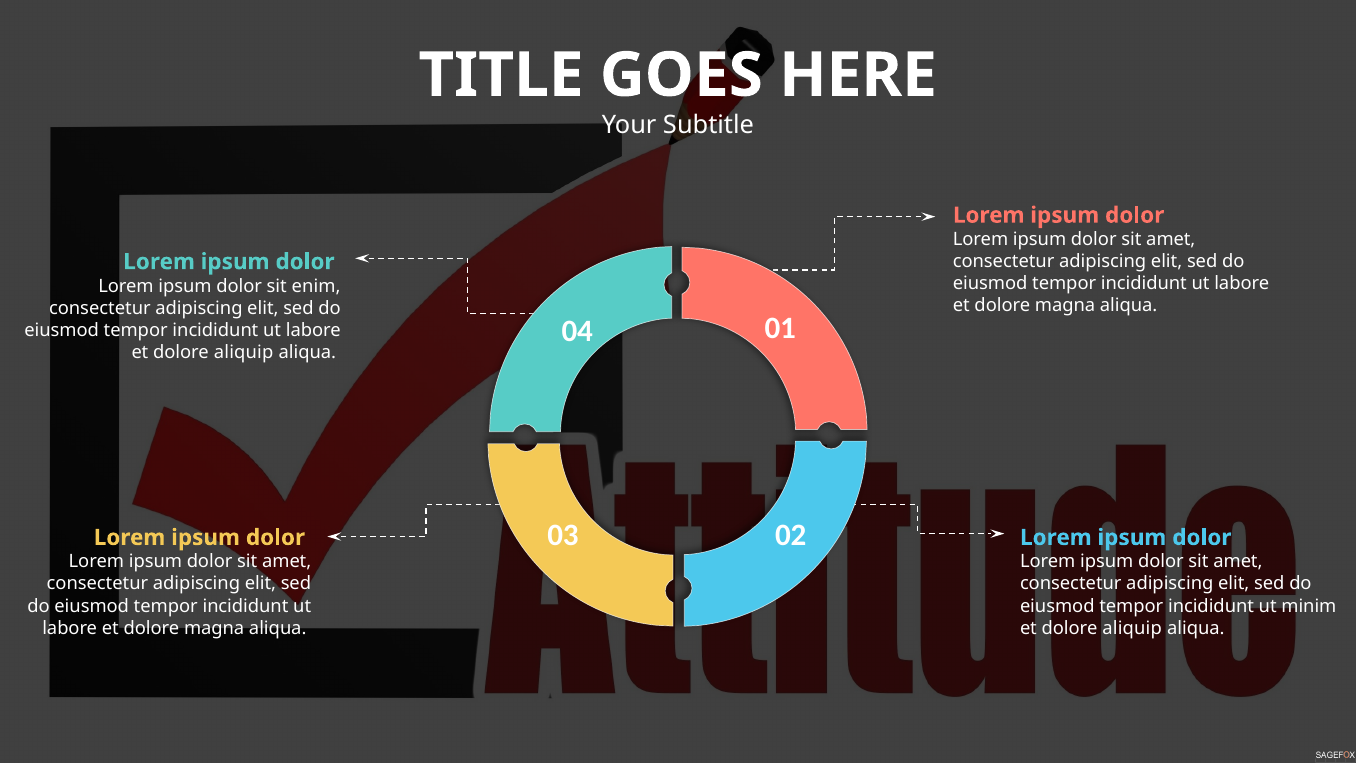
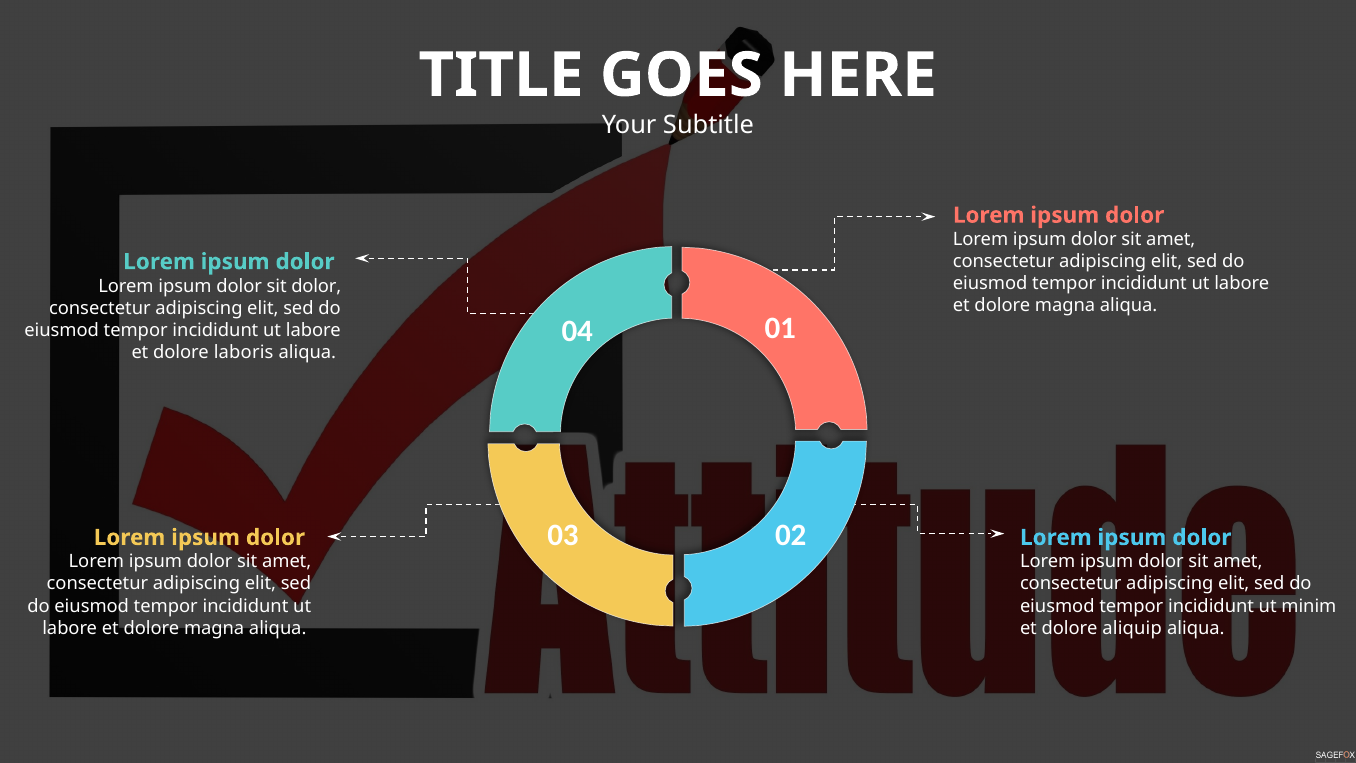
sit enim: enim -> dolor (316, 286)
aliquip: aliquip -> laboris (244, 352)
